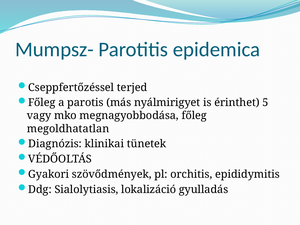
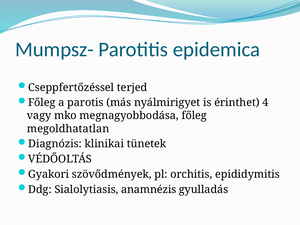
5: 5 -> 4 (265, 103)
lokalizáció: lokalizáció -> anamnézis (149, 189)
